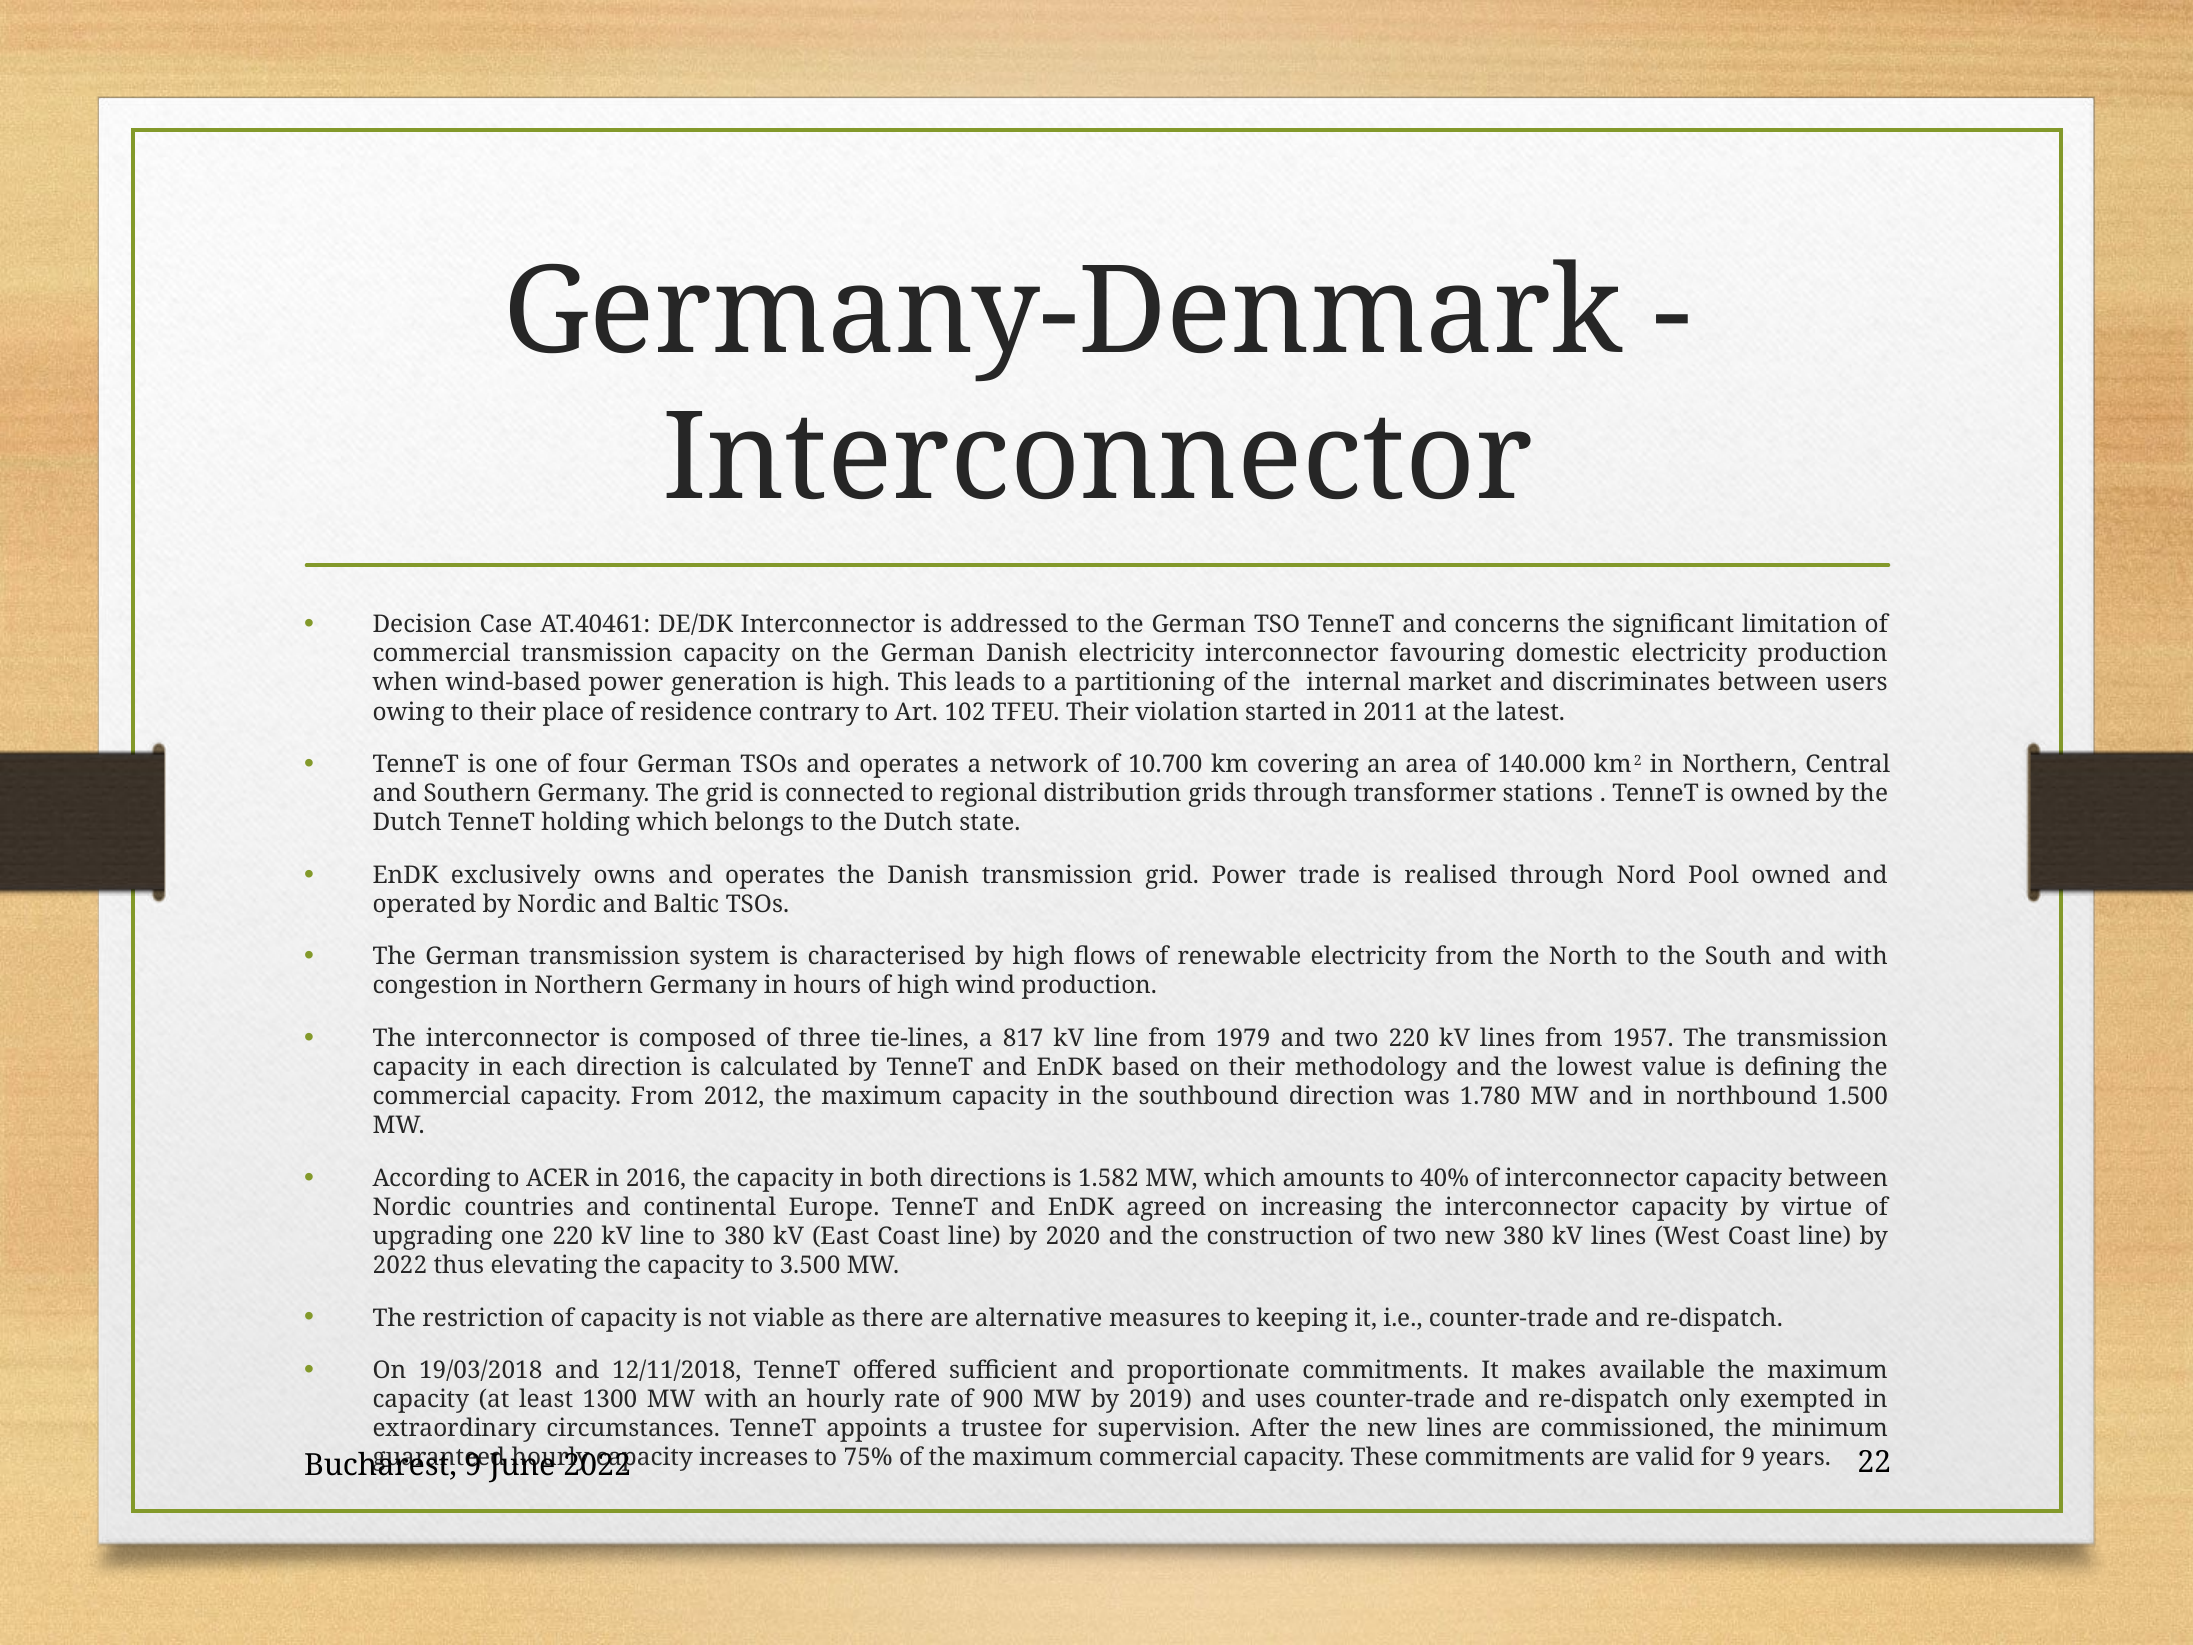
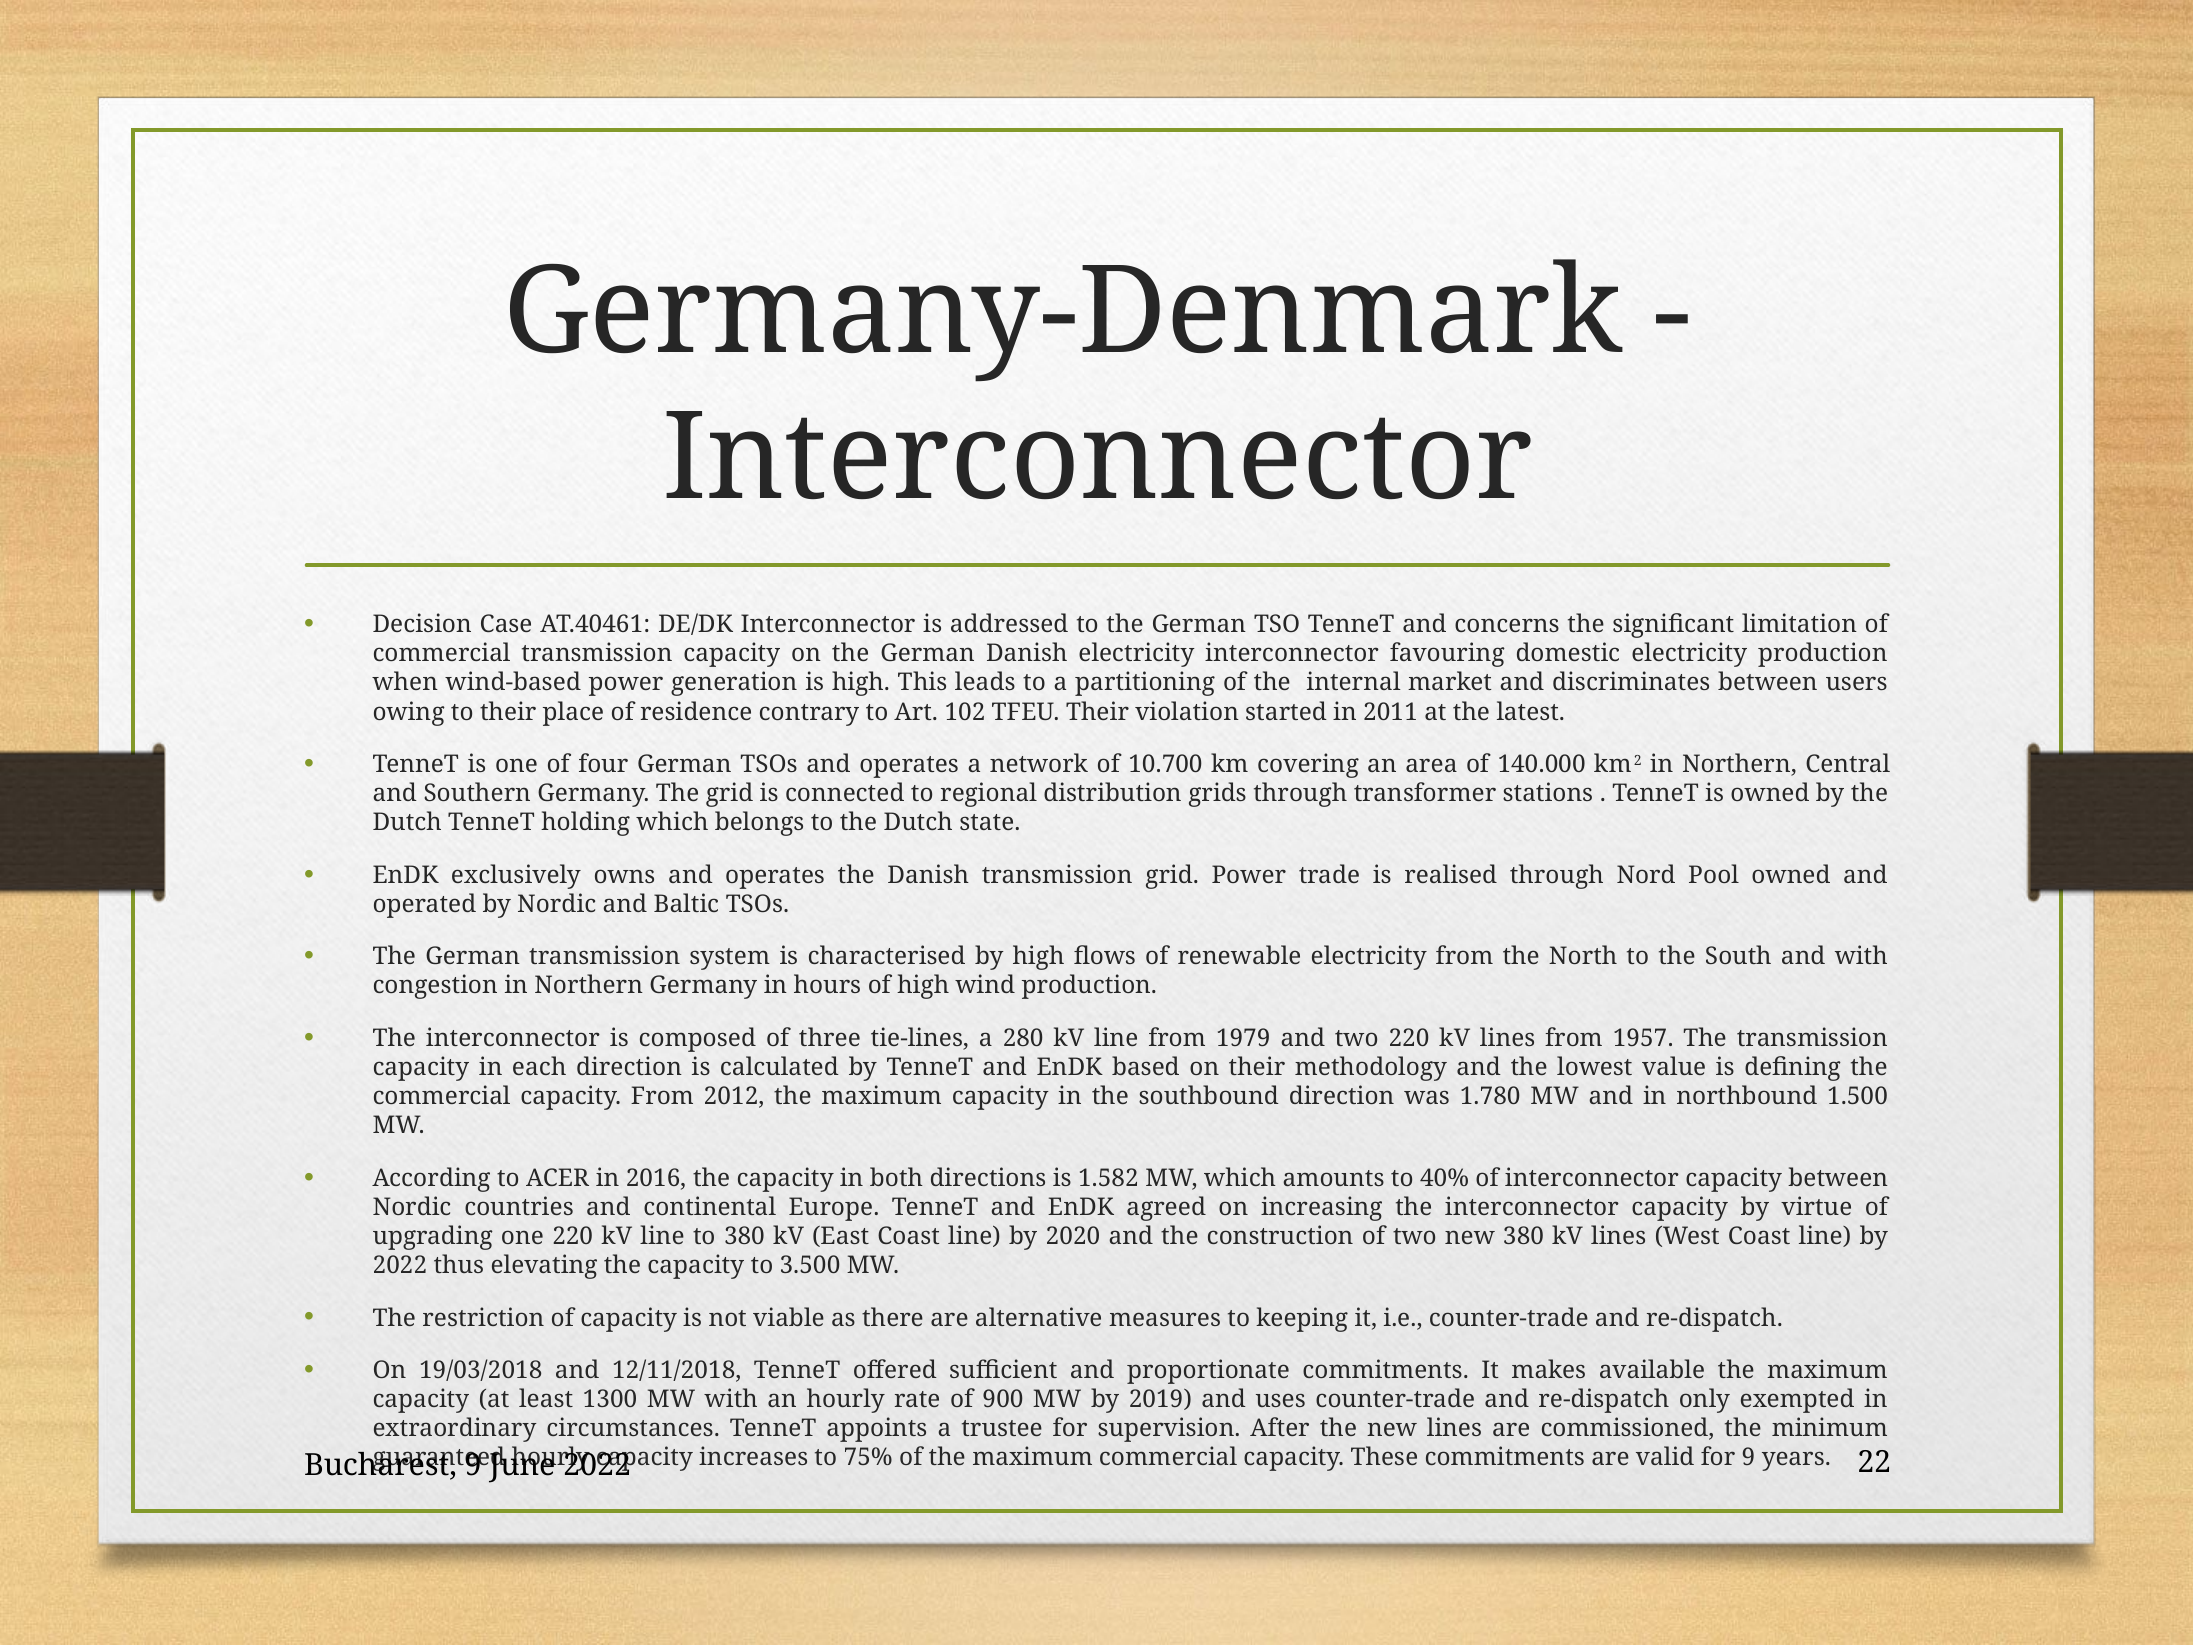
817: 817 -> 280 (1023, 1038)
